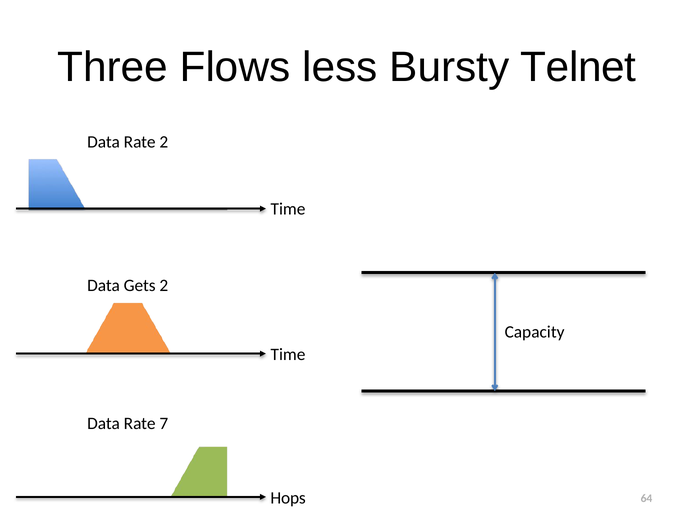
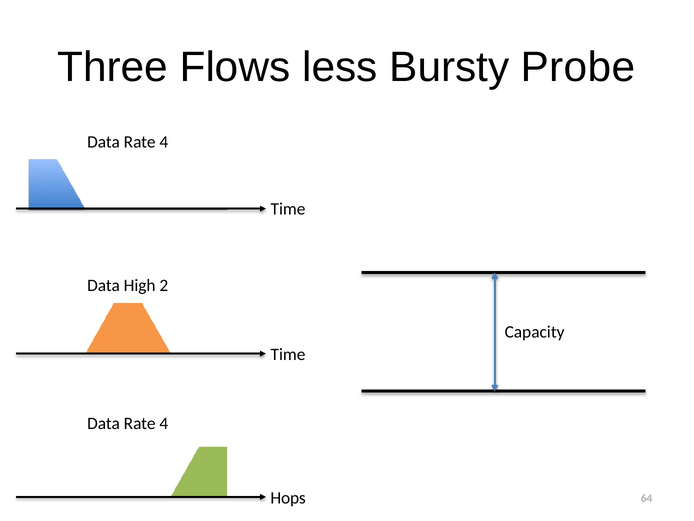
Telnet: Telnet -> Probe (578, 67)
2: 2 -> 4 (164, 142)
Gets: Gets -> High (140, 285)
7: 7 -> 4 (164, 423)
